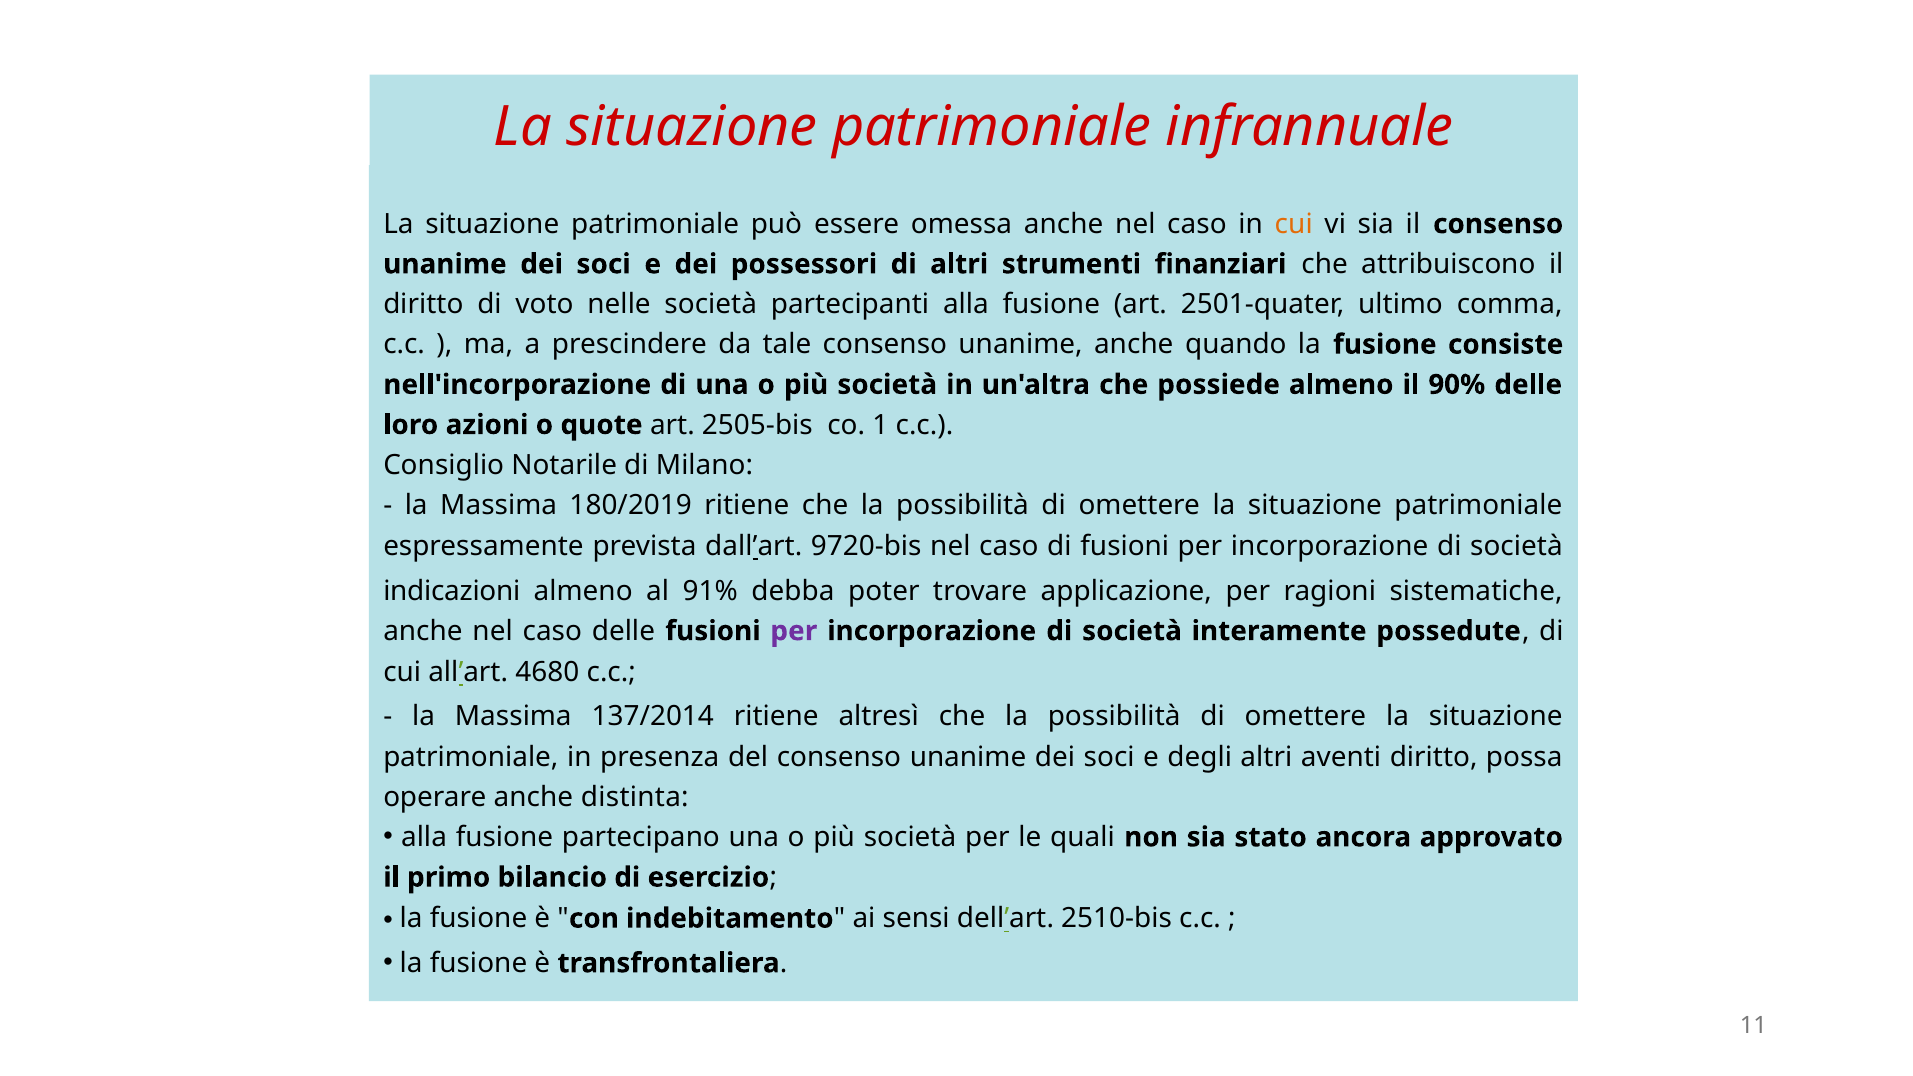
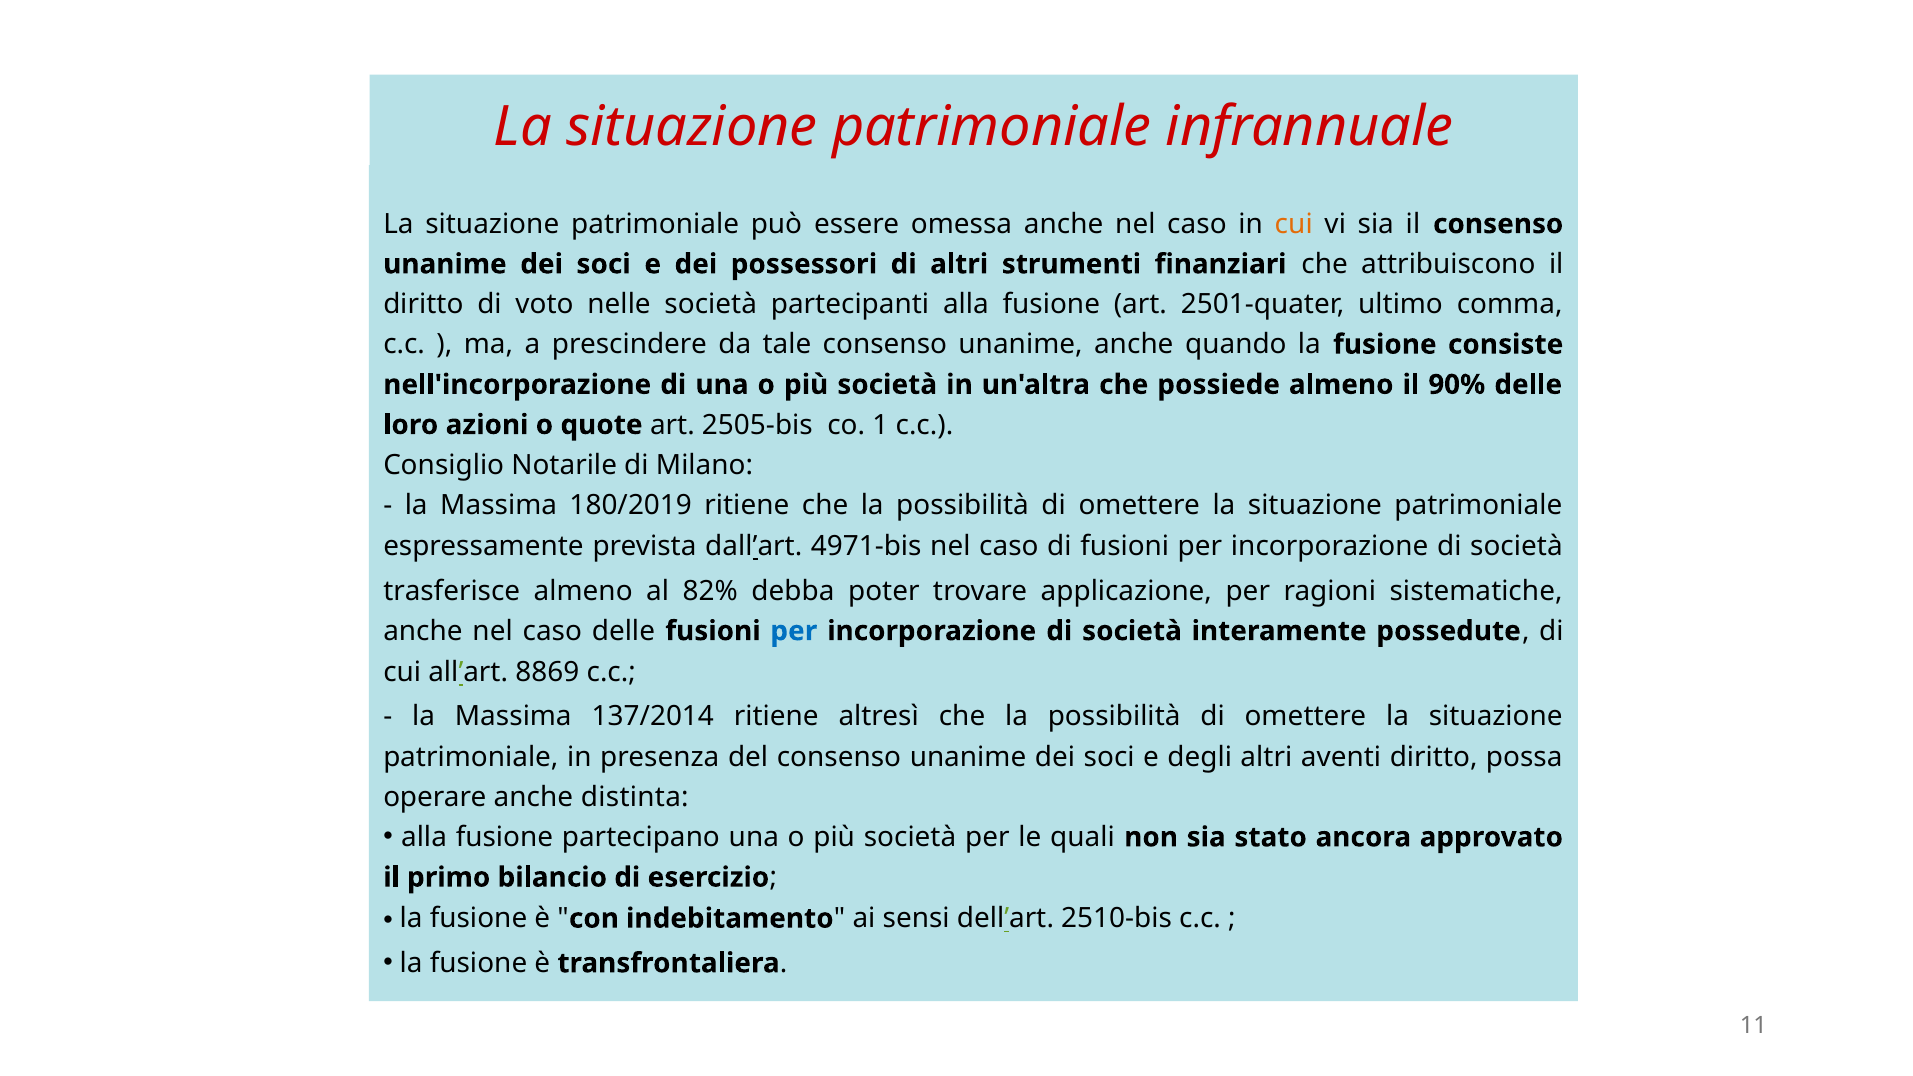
9720-bis: 9720-bis -> 4971-bis (866, 546)
indicazioni: indicazioni -> trasferisce (452, 591)
91%: 91% -> 82% (710, 591)
per colour: purple -> blue (794, 631)
4680: 4680 -> 8869 (547, 672)
